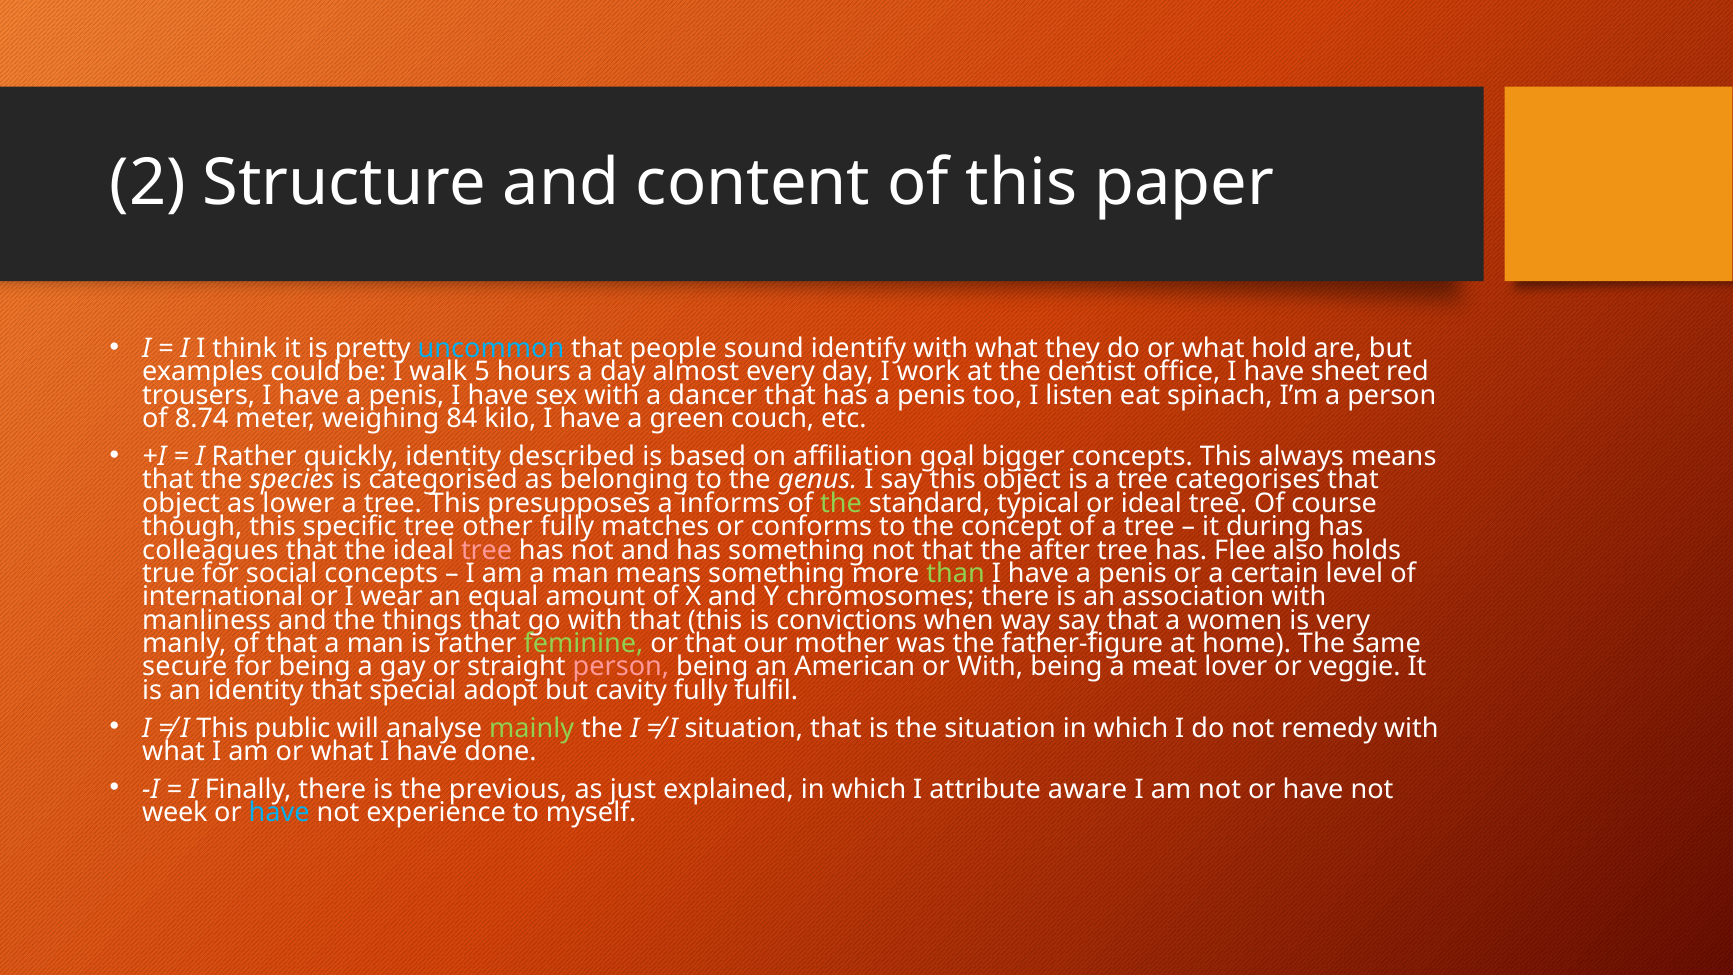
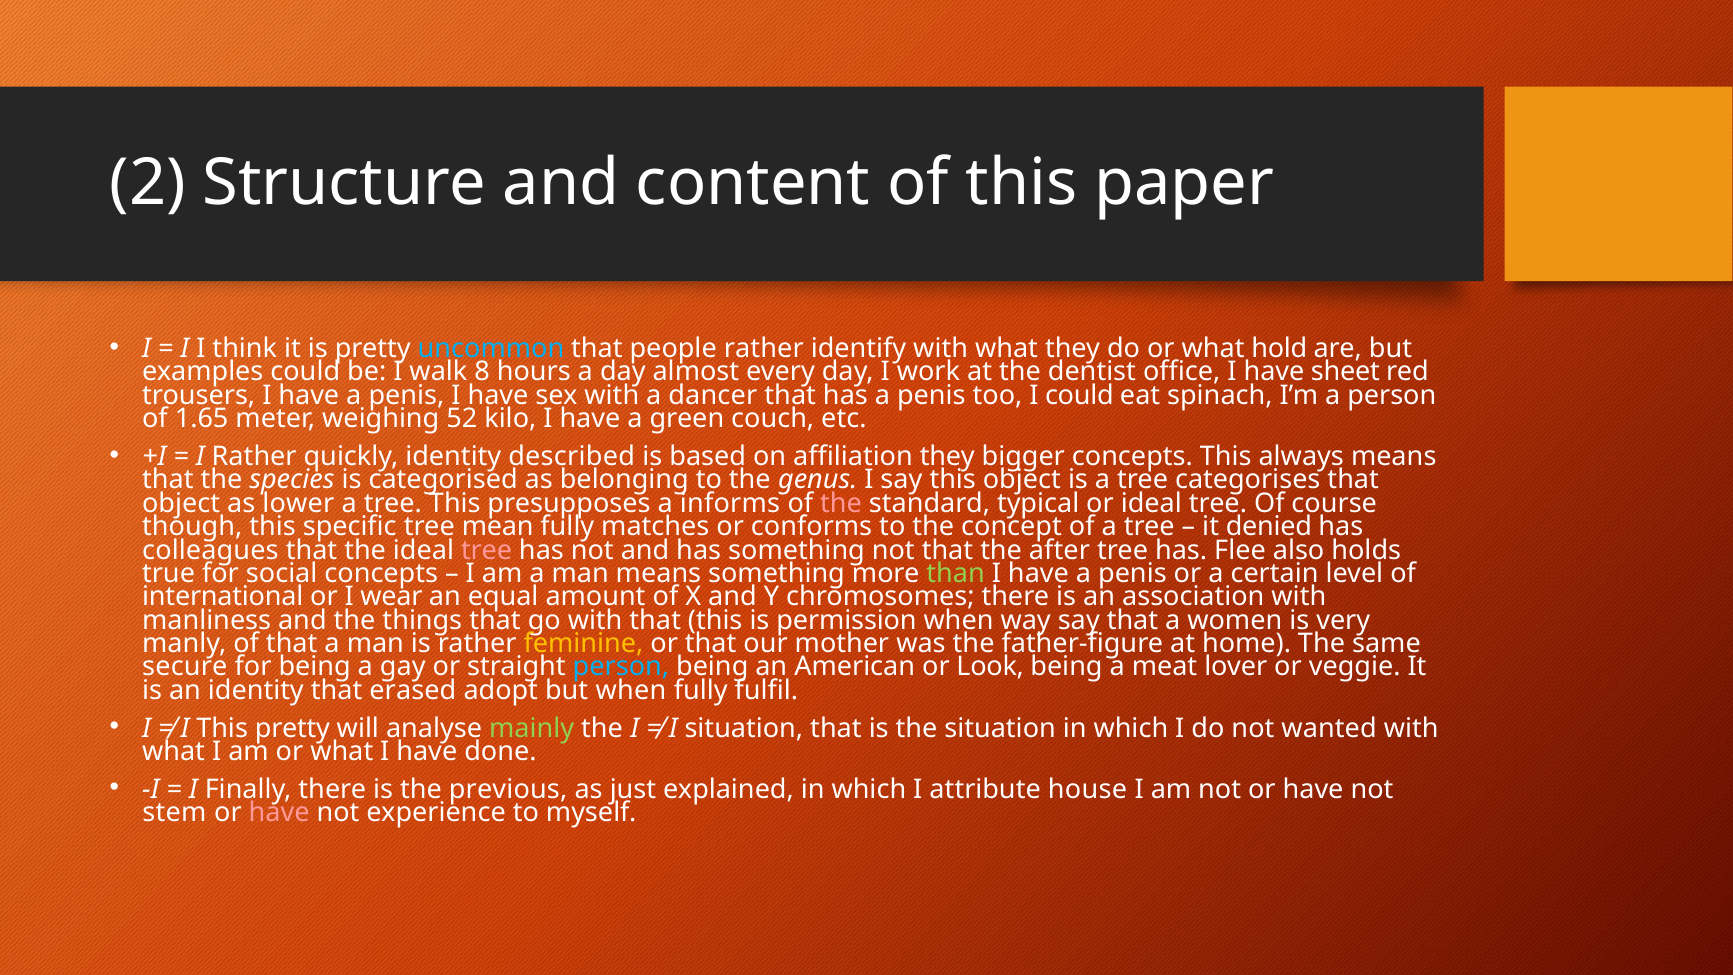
people sound: sound -> rather (764, 348)
5: 5 -> 8 (482, 372)
I listen: listen -> could (1079, 395)
8.74: 8.74 -> 1.65 (202, 419)
84: 84 -> 52 (462, 419)
affiliation goal: goal -> they (947, 456)
the colour: light green -> pink (841, 503)
other: other -> mean (498, 527)
during: during -> denied (1269, 527)
convictions: convictions -> permission (847, 620)
feminine colour: light green -> yellow (583, 643)
person colour: pink -> light blue (621, 667)
or With: With -> Look (990, 667)
special: special -> erased (413, 690)
but cavity: cavity -> when (631, 690)
This public: public -> pretty (293, 728)
remedy: remedy -> wanted (1329, 728)
aware: aware -> house (1088, 789)
week: week -> stem (174, 813)
have colour: light blue -> pink (279, 813)
